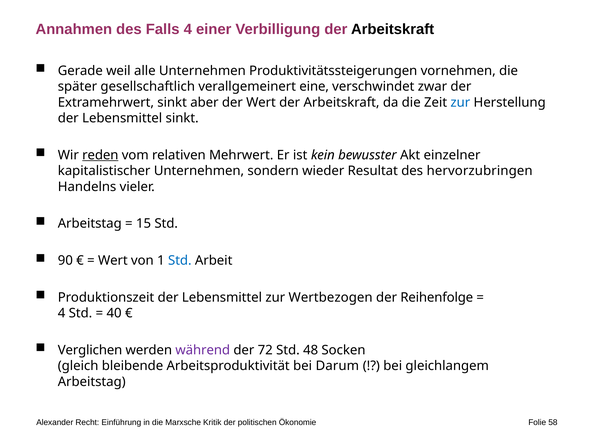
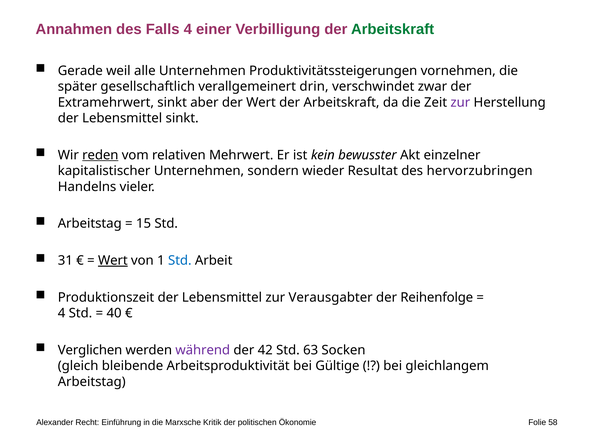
Arbeitskraft colour: black -> green (393, 29)
eine: eine -> drin (314, 86)
zur colour: blue -> purple (460, 102)
90: 90 -> 31 (65, 260)
Wert underline: none -> present (113, 260)
Wertbezogen: Wertbezogen -> Verausgabter (331, 297)
72: 72 -> 42 (265, 350)
48: 48 -> 63 (311, 350)
Darum: Darum -> Gültige (337, 366)
